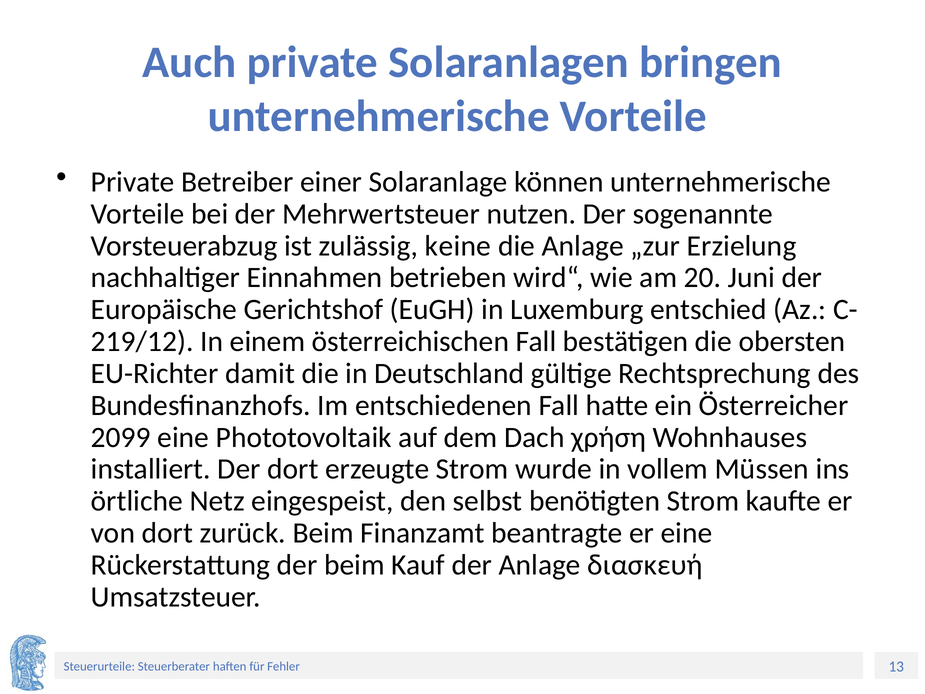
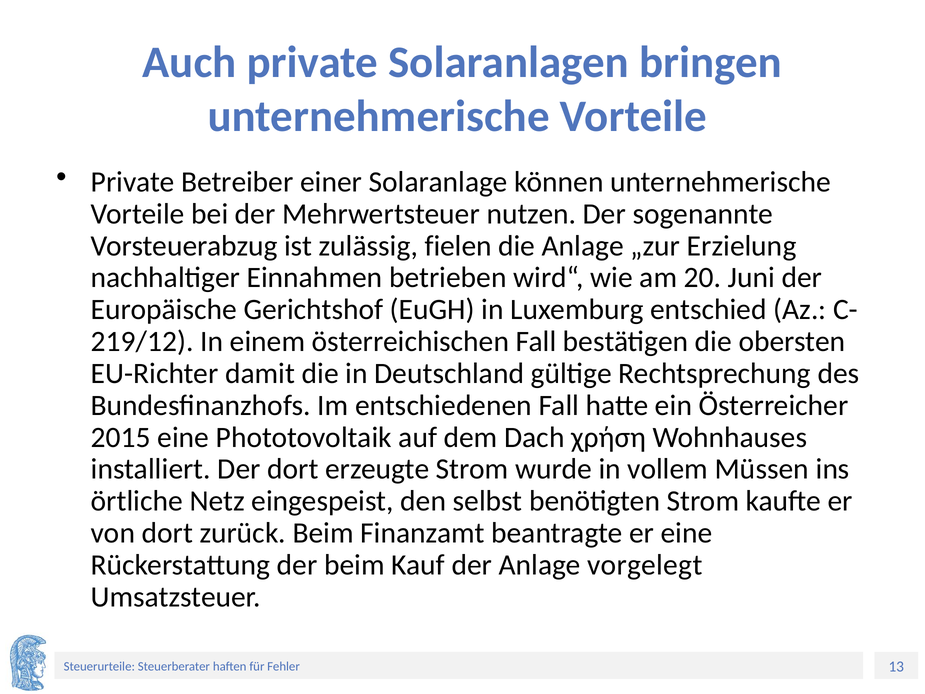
keine: keine -> fielen (458, 246)
2099: 2099 -> 2015 (121, 437)
διασκευή: διασκευή -> vorgelegt (645, 565)
